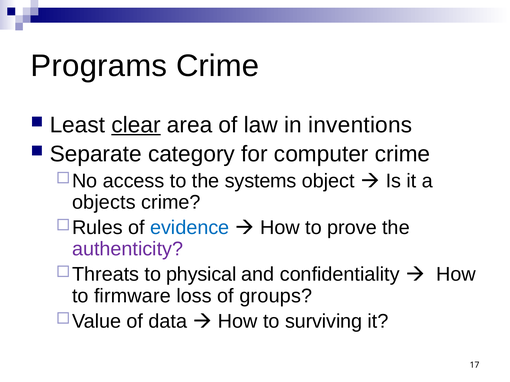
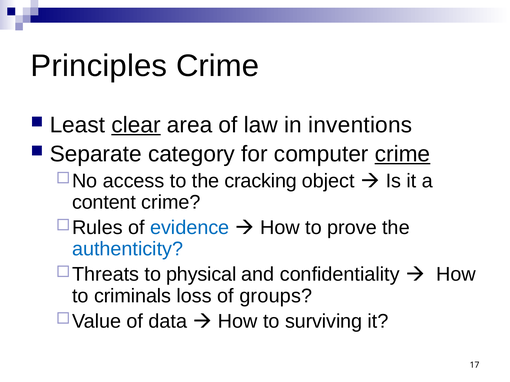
Programs: Programs -> Principles (99, 66)
crime underline: none -> present (403, 154)
systems: systems -> cracking (261, 181)
objects: objects -> content (104, 203)
authenticity colour: purple -> blue (128, 249)
firmware: firmware -> criminals (133, 296)
